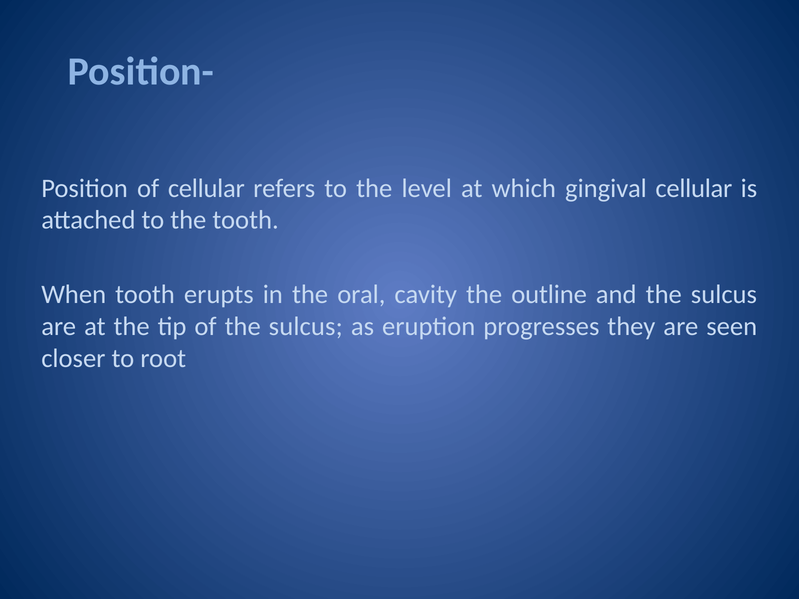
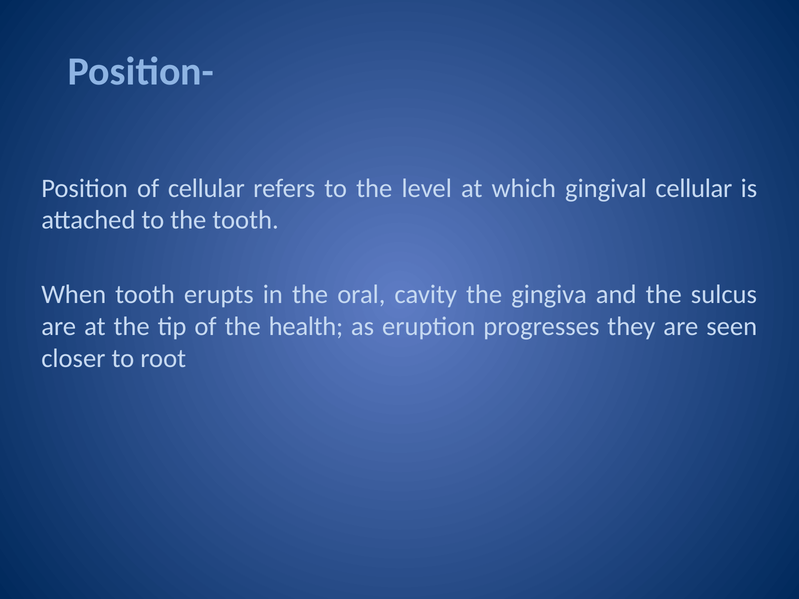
outline: outline -> gingiva (549, 295)
of the sulcus: sulcus -> health (306, 327)
